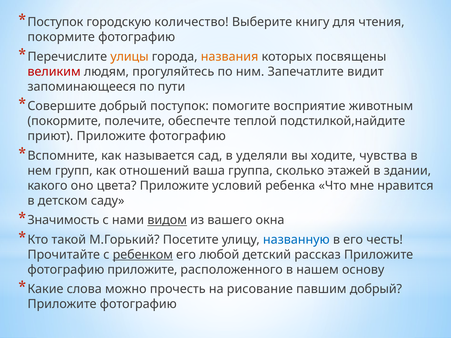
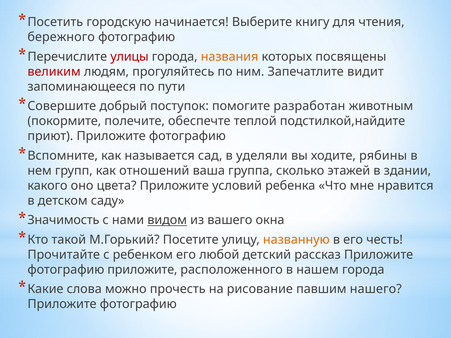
Поступок: Поступок -> Посетить (55, 22)
количество: количество -> начинается (192, 22)
покормите: покормите -> бережного (61, 37)
улицы colour: orange -> red (129, 57)
восприятие: восприятие -> разработан (309, 106)
чувства: чувства -> рябины (383, 156)
названную colour: blue -> orange (296, 240)
ребенком underline: present -> none (143, 255)
нашем основу: основу -> города (363, 270)
павшим добрый: добрый -> нашего (376, 289)
